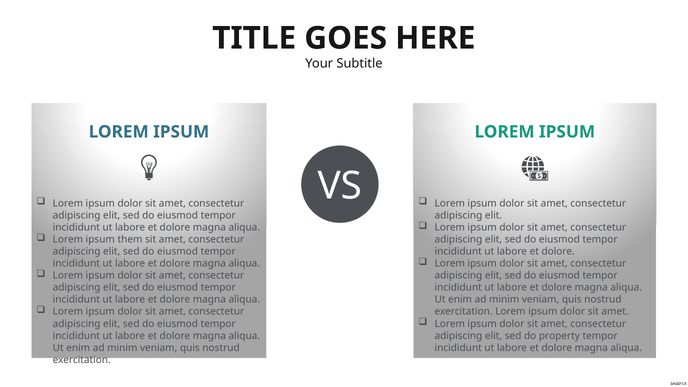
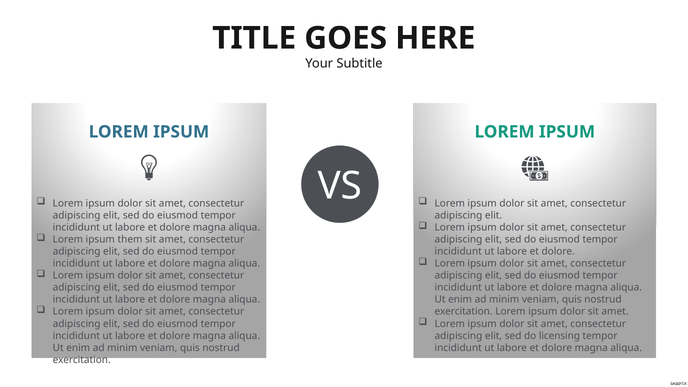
property: property -> licensing (559, 336)
